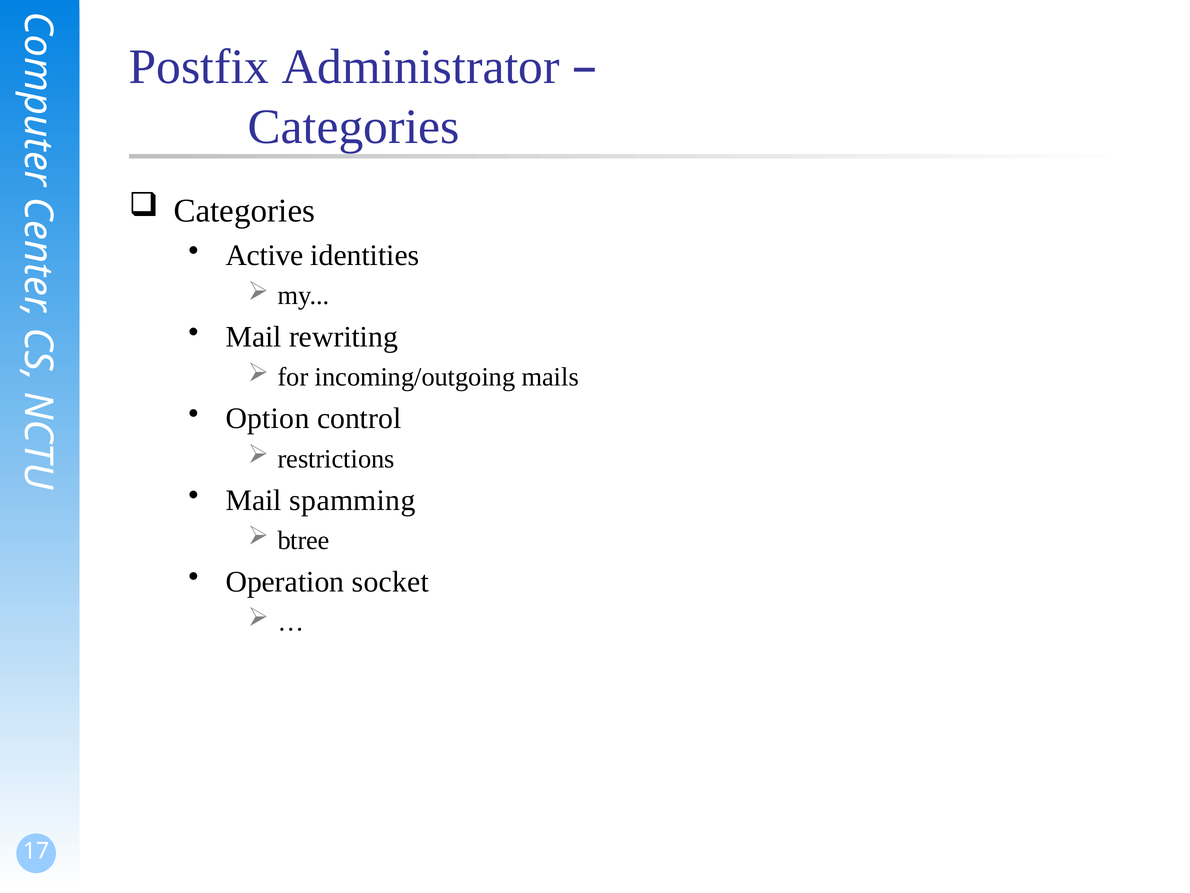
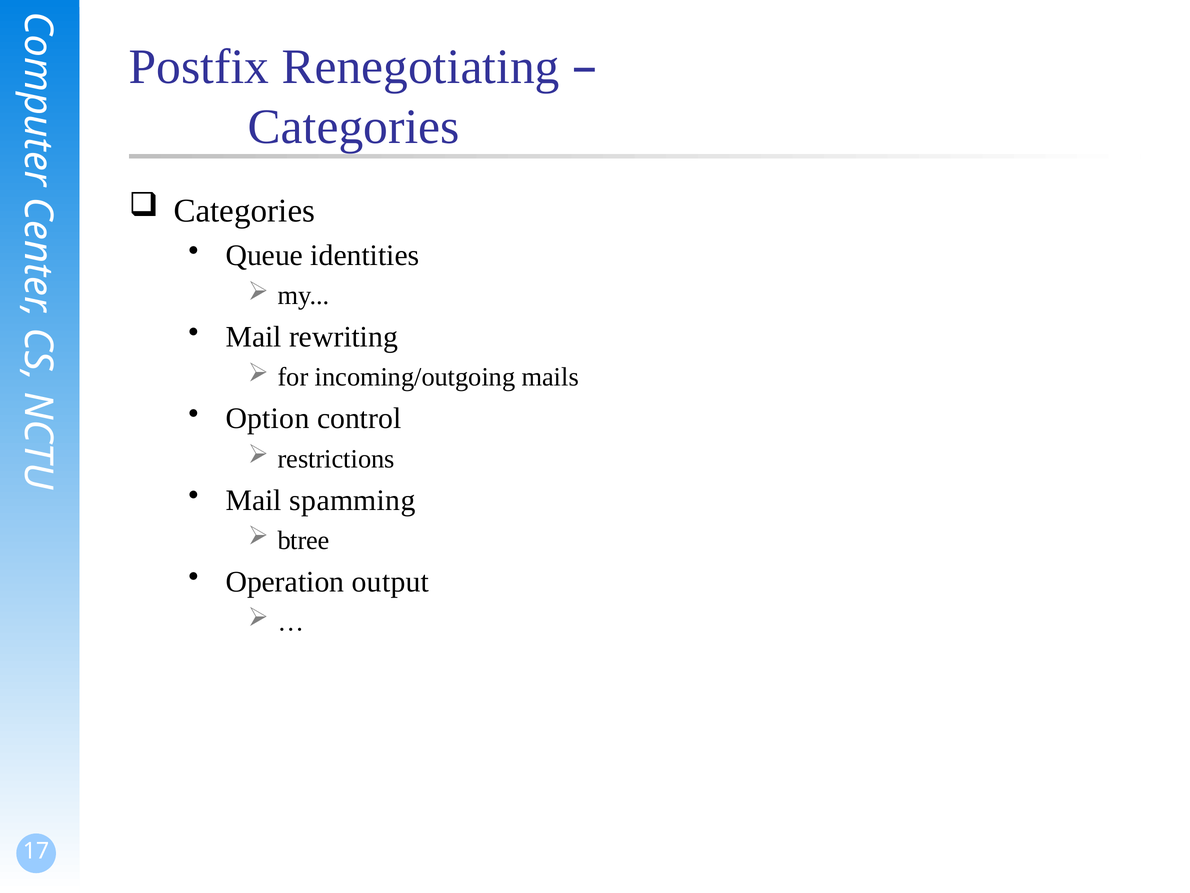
Administrator: Administrator -> Renegotiating (421, 67)
Active: Active -> Queue (264, 255)
socket: socket -> output (390, 581)
